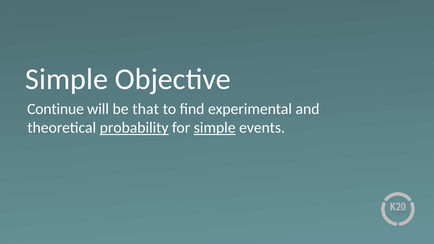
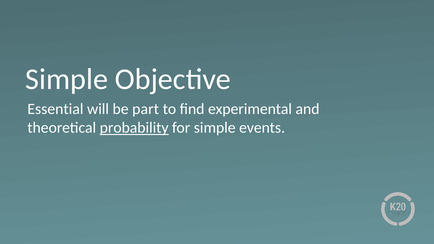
Continue: Continue -> Essential (55, 109)
that: that -> part (146, 109)
simple underline: present -> none (215, 128)
